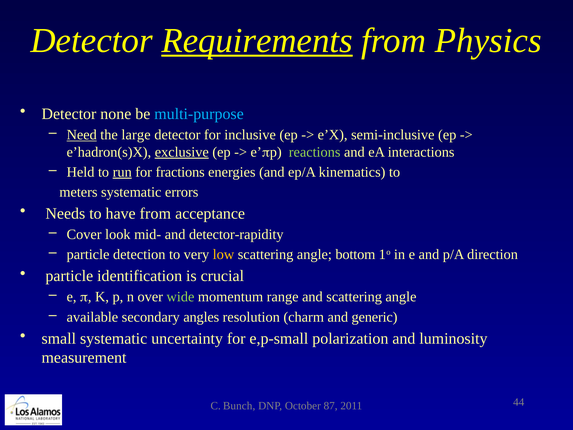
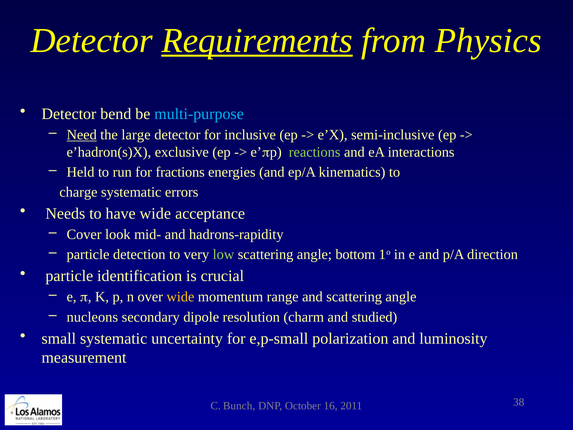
none: none -> bend (116, 114)
exclusive underline: present -> none (182, 152)
run underline: present -> none (122, 172)
meters: meters -> charge (78, 192)
have from: from -> wide (155, 213)
detector-rapidity: detector-rapidity -> hadrons-rapidity (236, 234)
low colour: yellow -> light green (223, 254)
wide colour: light green -> yellow (180, 297)
available: available -> nucleons (92, 317)
angles: angles -> dipole (201, 317)
generic: generic -> studied (374, 317)
87: 87 -> 16 (331, 406)
44: 44 -> 38 (519, 402)
